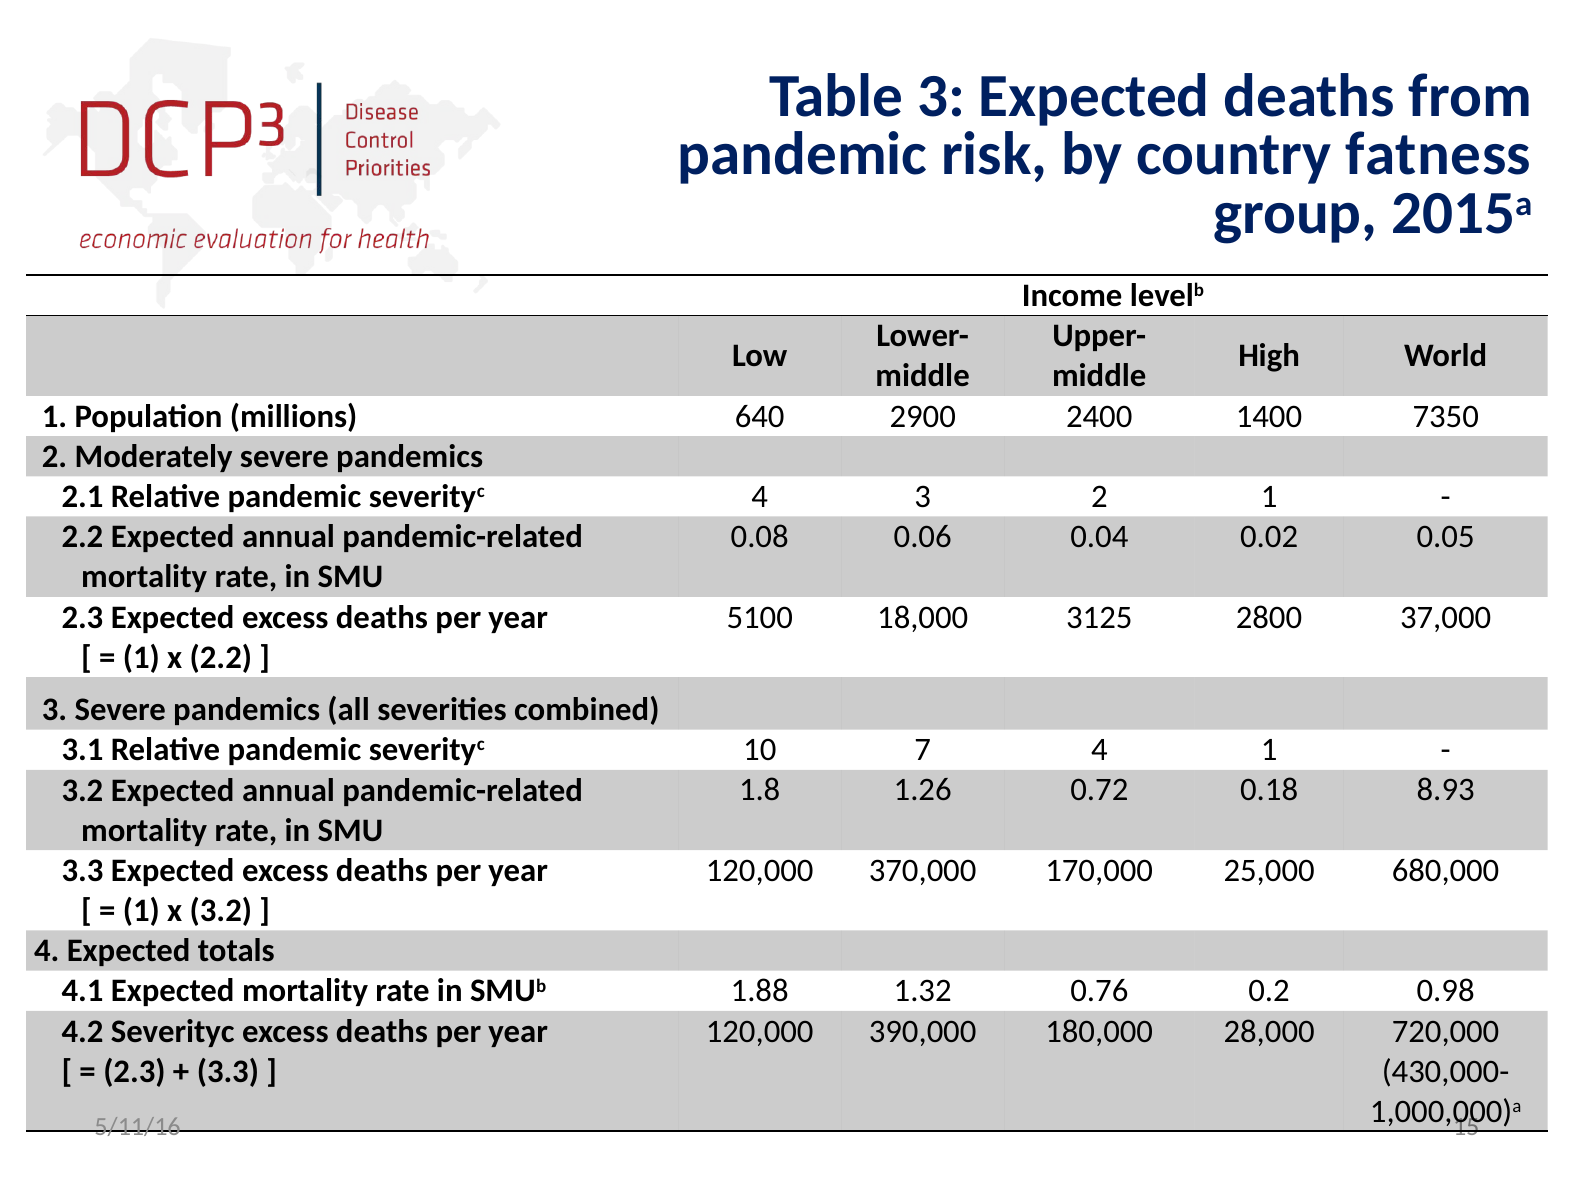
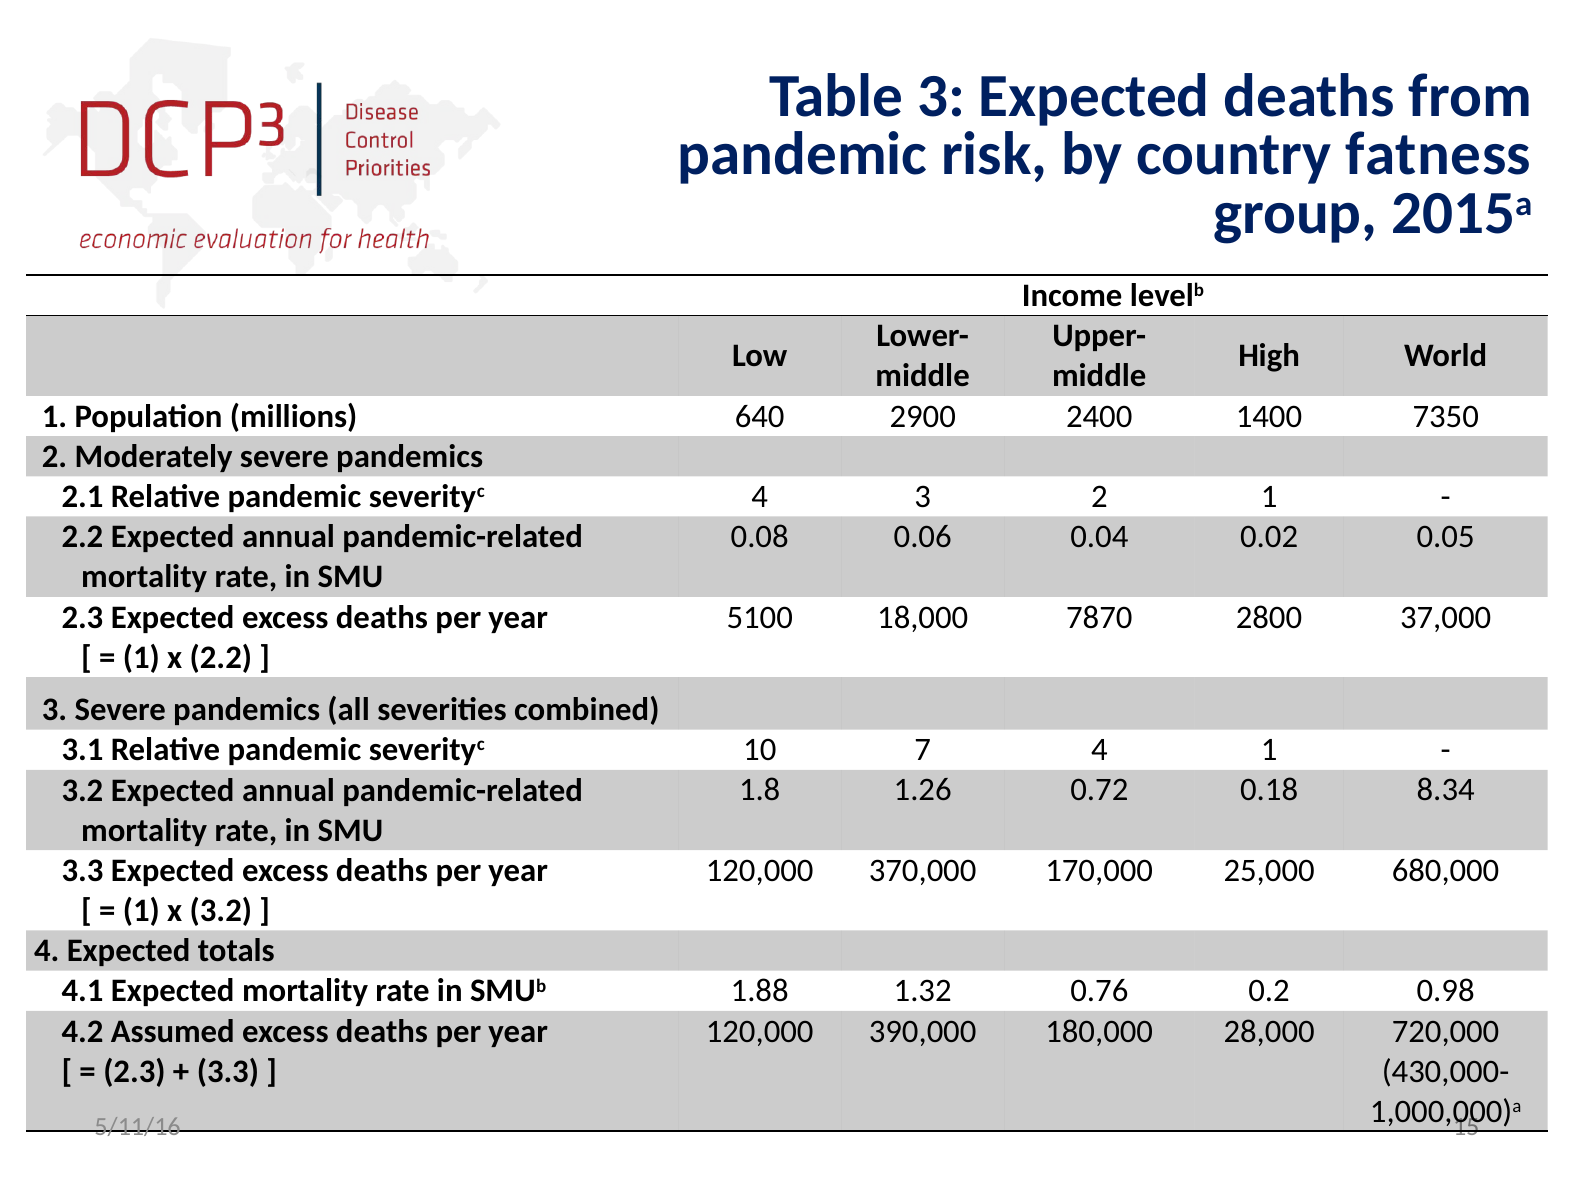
3125: 3125 -> 7870 (1099, 617)
8.93: 8.93 -> 8.34 (1446, 790)
4.2 Severityc: Severityc -> Assumed (173, 1032)
